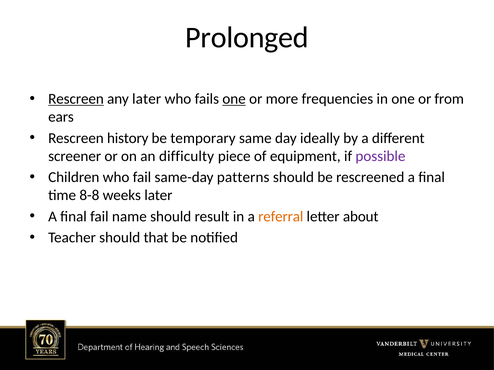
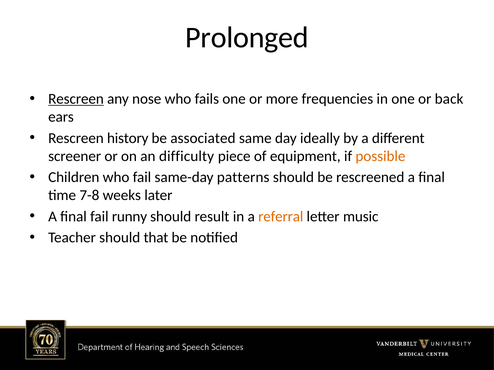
any later: later -> nose (147, 99)
one underline: present -> none (234, 99)
from: from -> back (449, 99)
temporary: temporary -> associated (203, 138)
possible colour: purple -> orange (380, 156)
8-8: 8-8 -> 7-8 (89, 196)
name: name -> runny (129, 217)
about: about -> music (361, 217)
